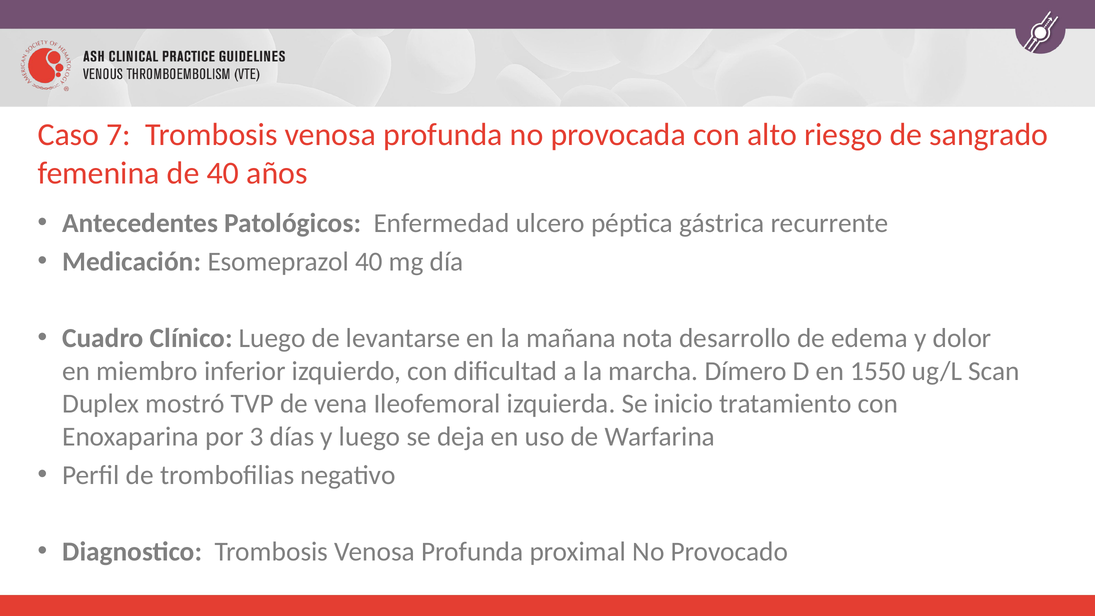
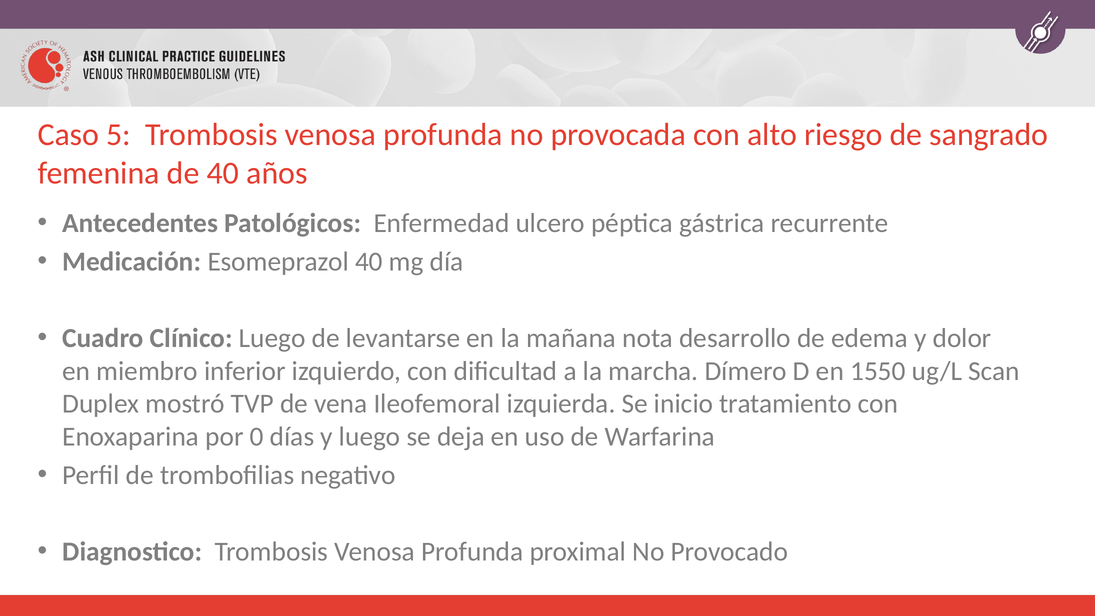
7: 7 -> 5 (119, 135)
3: 3 -> 0 (257, 437)
